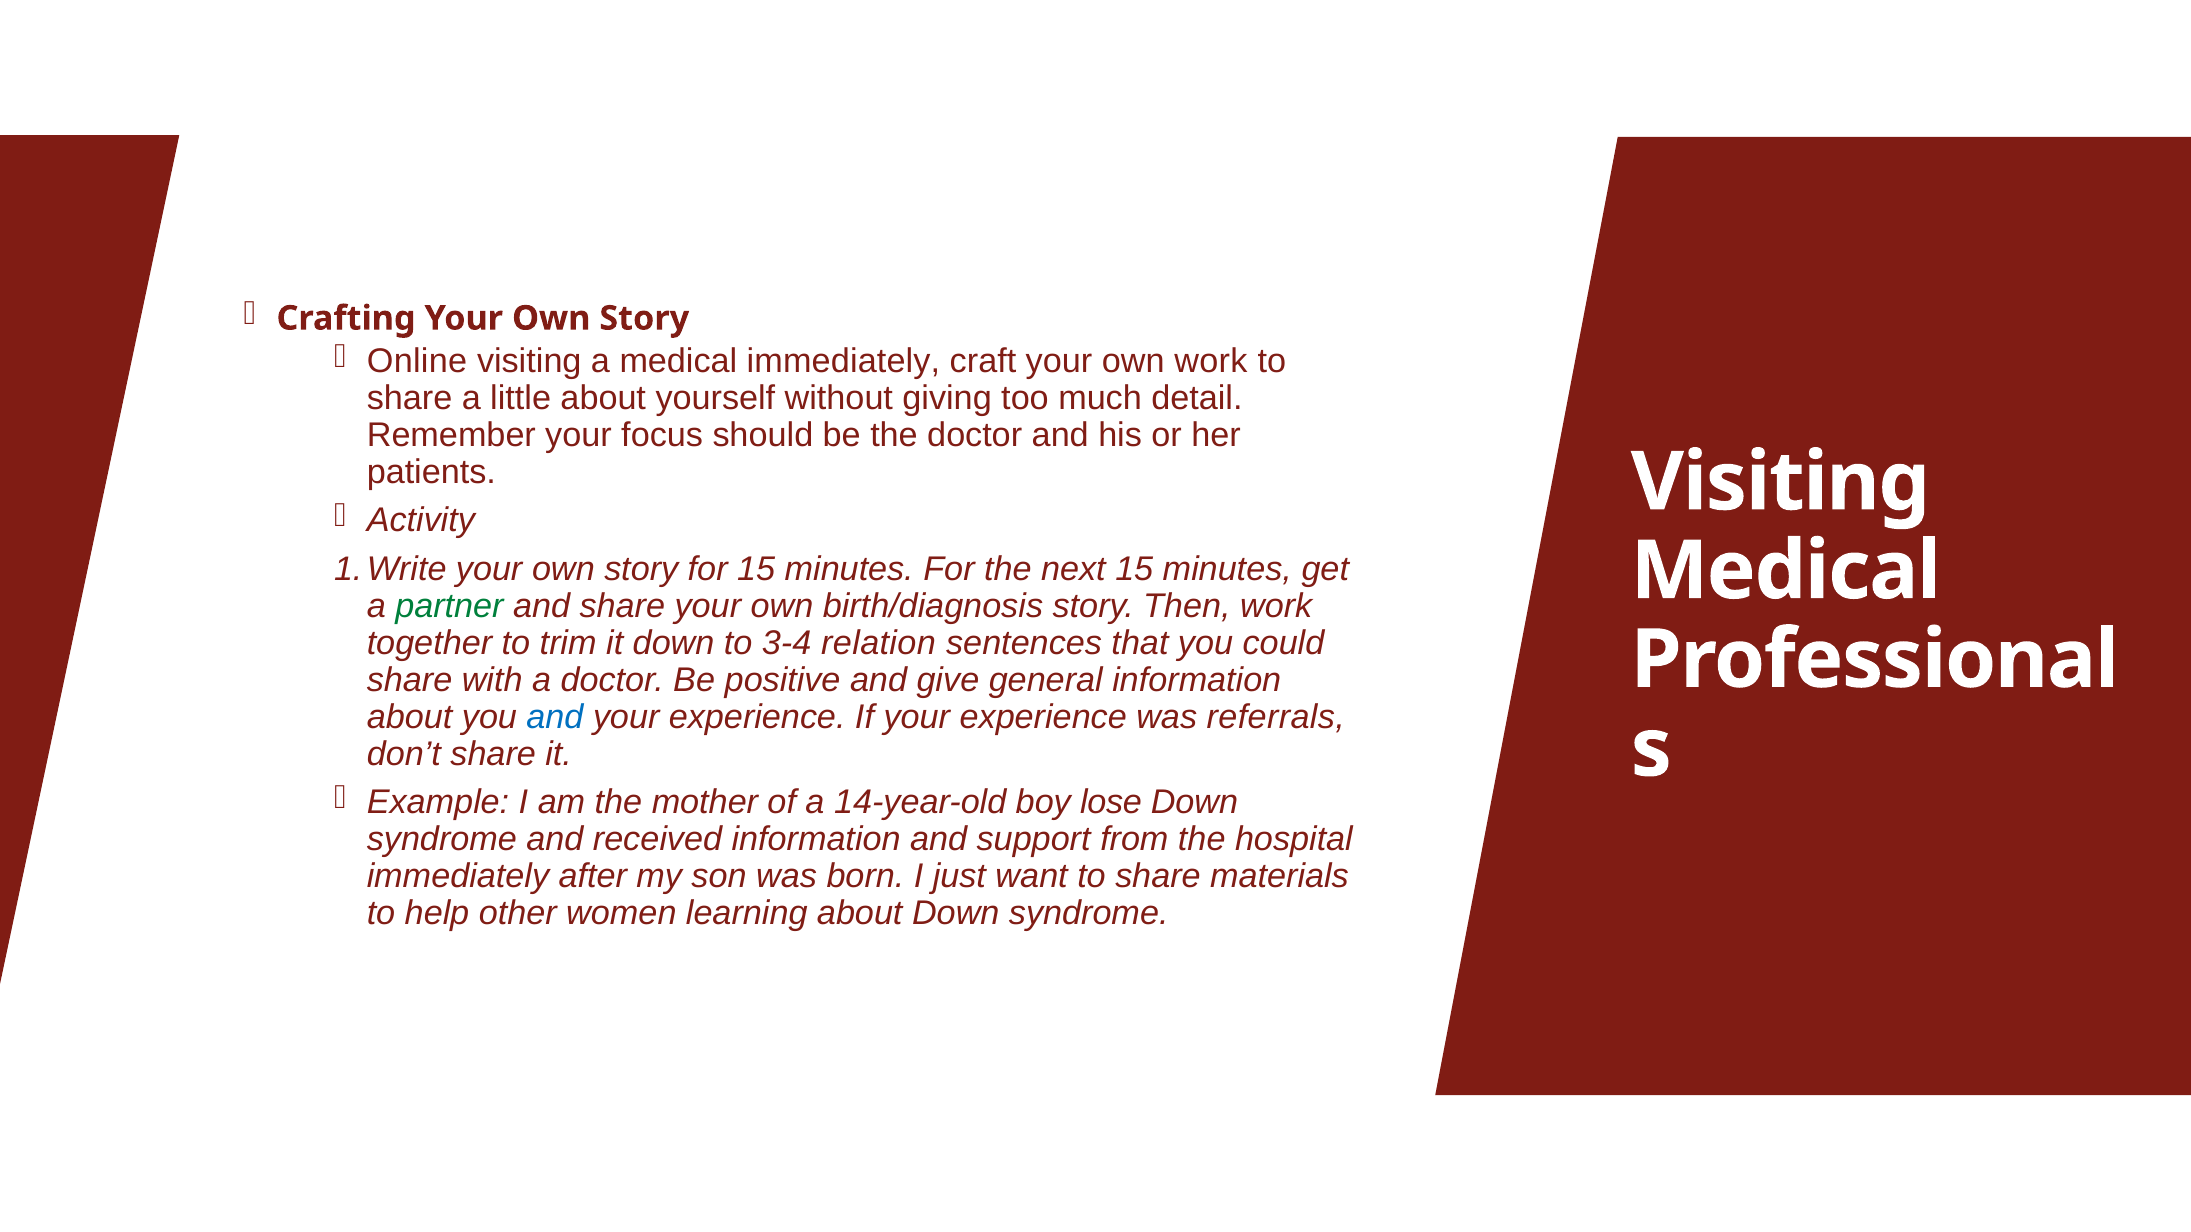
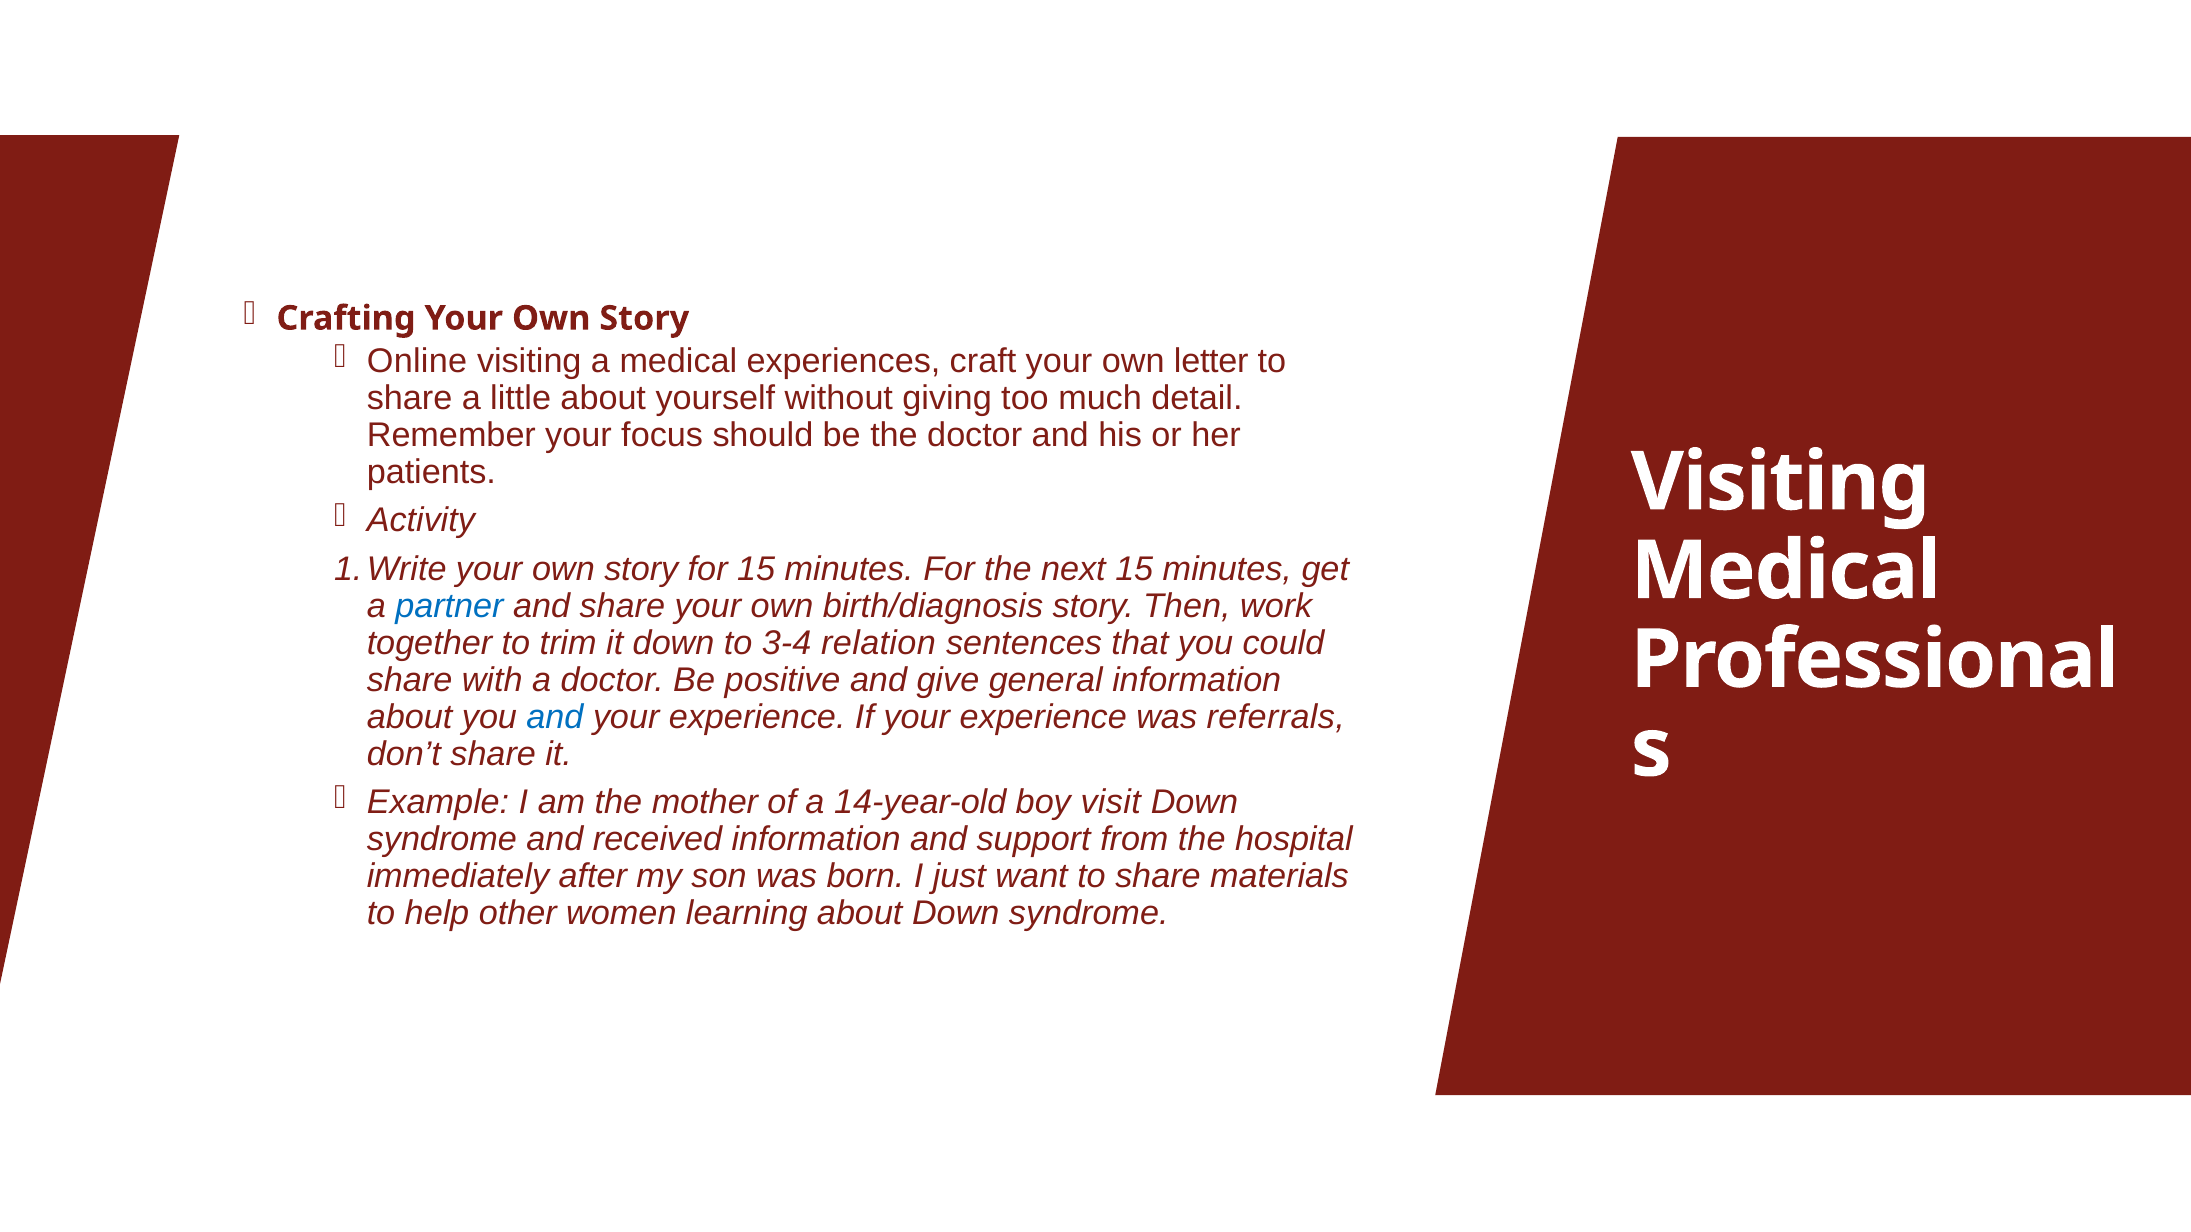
medical immediately: immediately -> experiences (843, 361)
own work: work -> letter (1211, 361)
partner colour: green -> blue (449, 606)
lose: lose -> visit (1111, 802)
